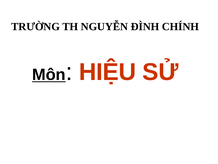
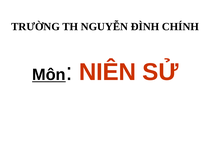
HIỆU: HIỆU -> NIÊN (107, 72)
